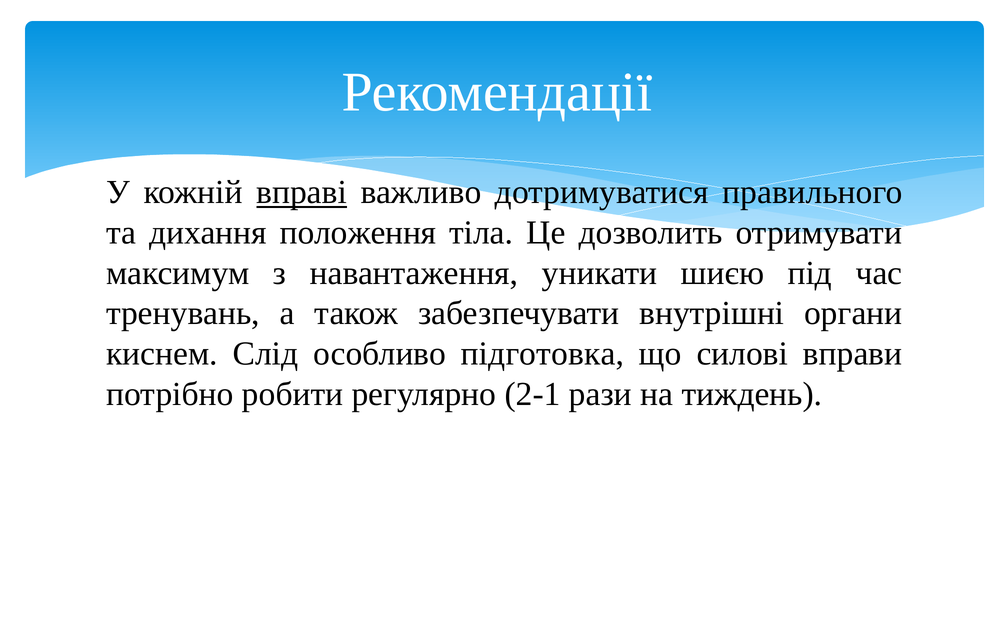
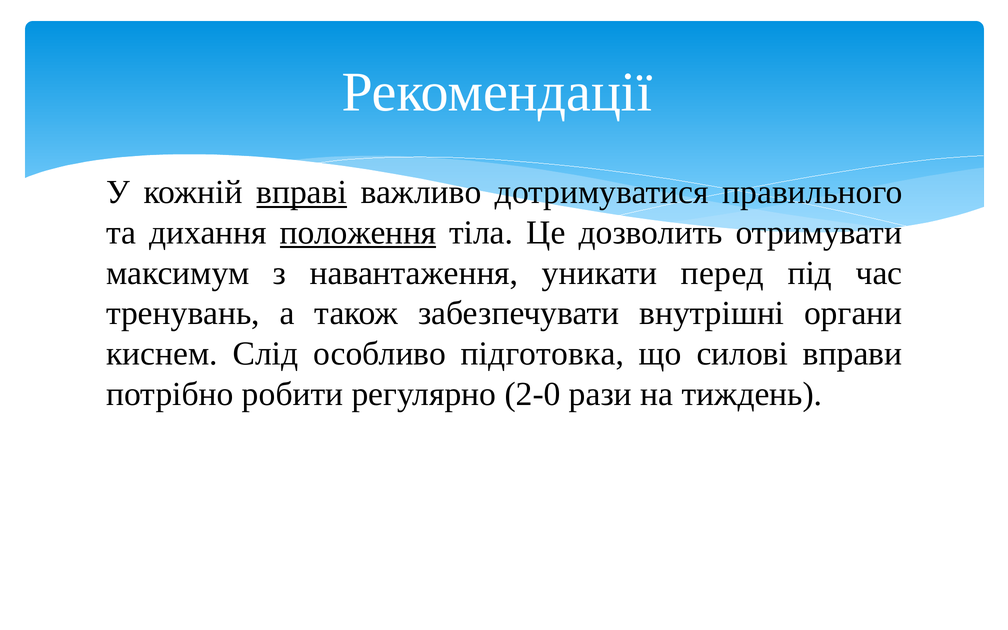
положення underline: none -> present (358, 233)
шиєю: шиєю -> перед (722, 273)
2-1: 2-1 -> 2-0 (533, 394)
